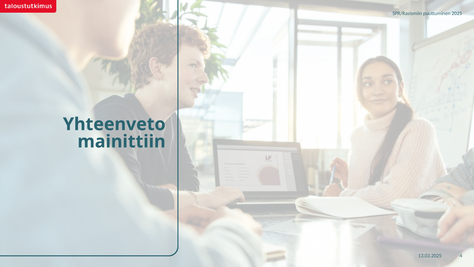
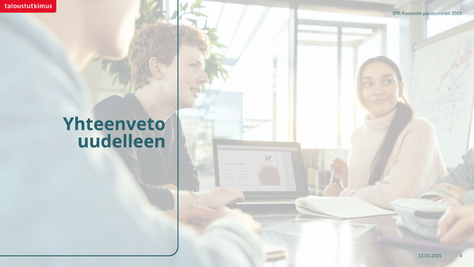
mainittiin: mainittiin -> uudelleen (122, 141)
